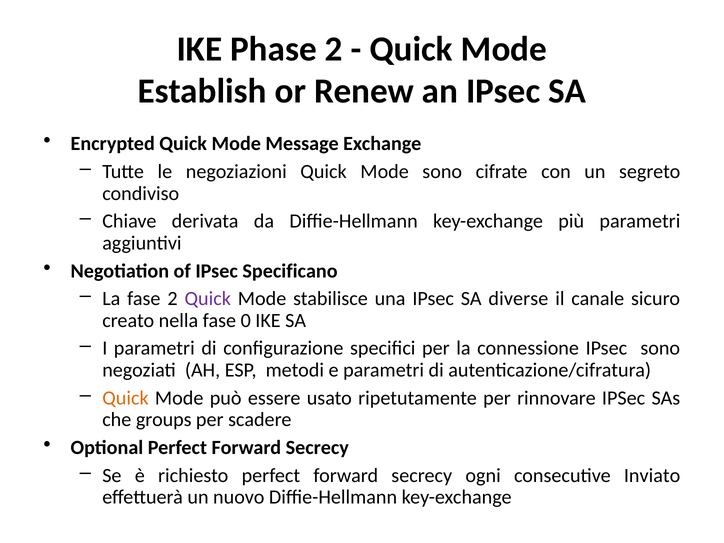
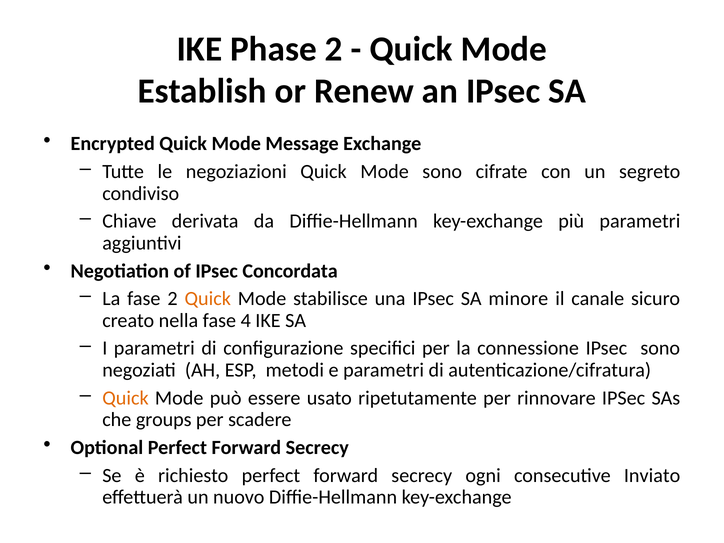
Specificano: Specificano -> Concordata (290, 271)
Quick colour: purple -> orange (208, 299)
diverse: diverse -> minore (518, 299)
0: 0 -> 4 (246, 320)
